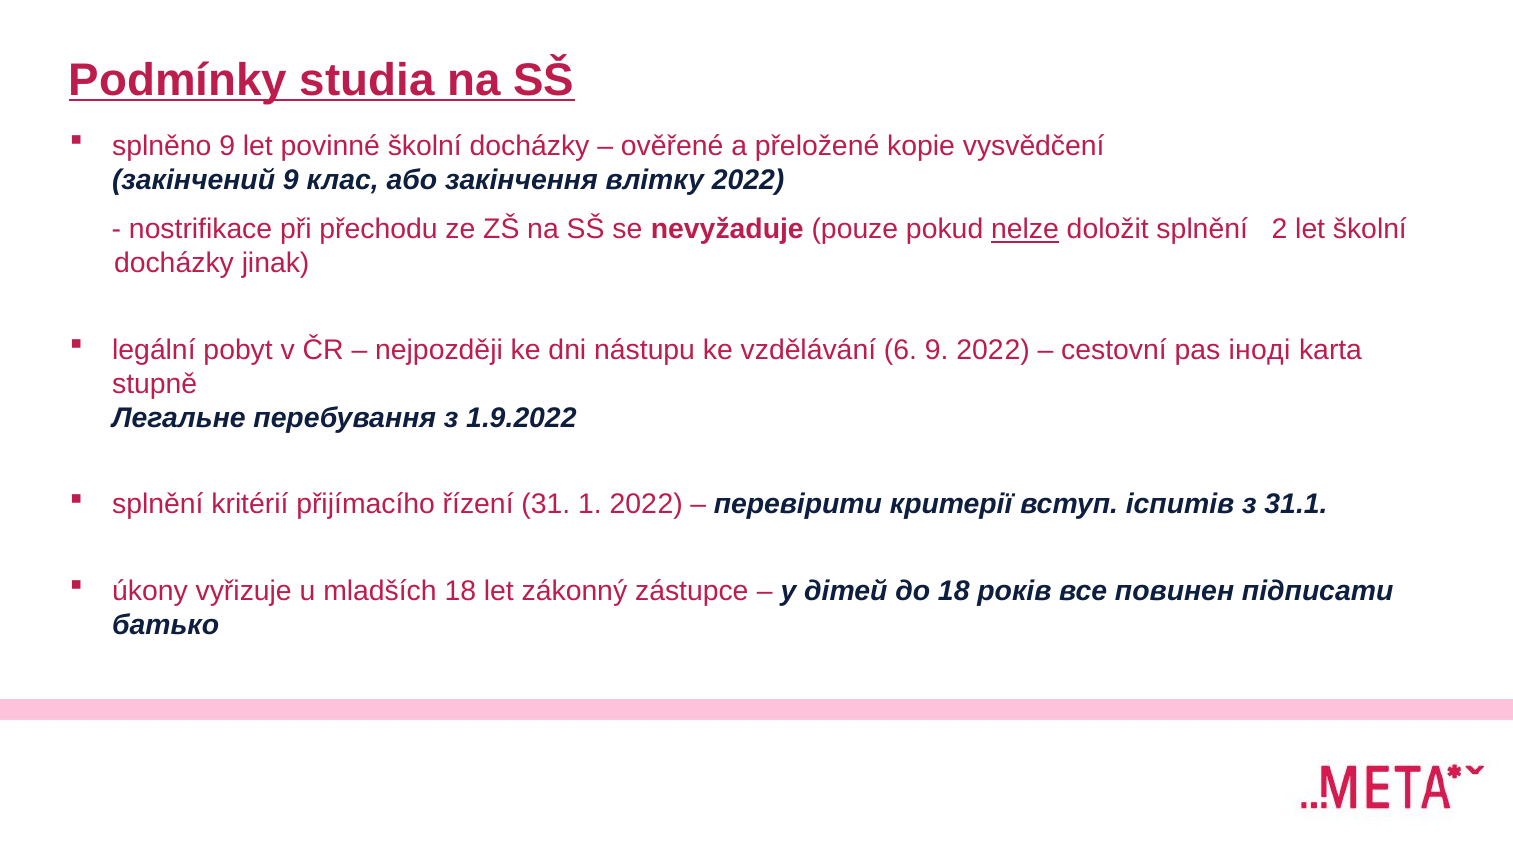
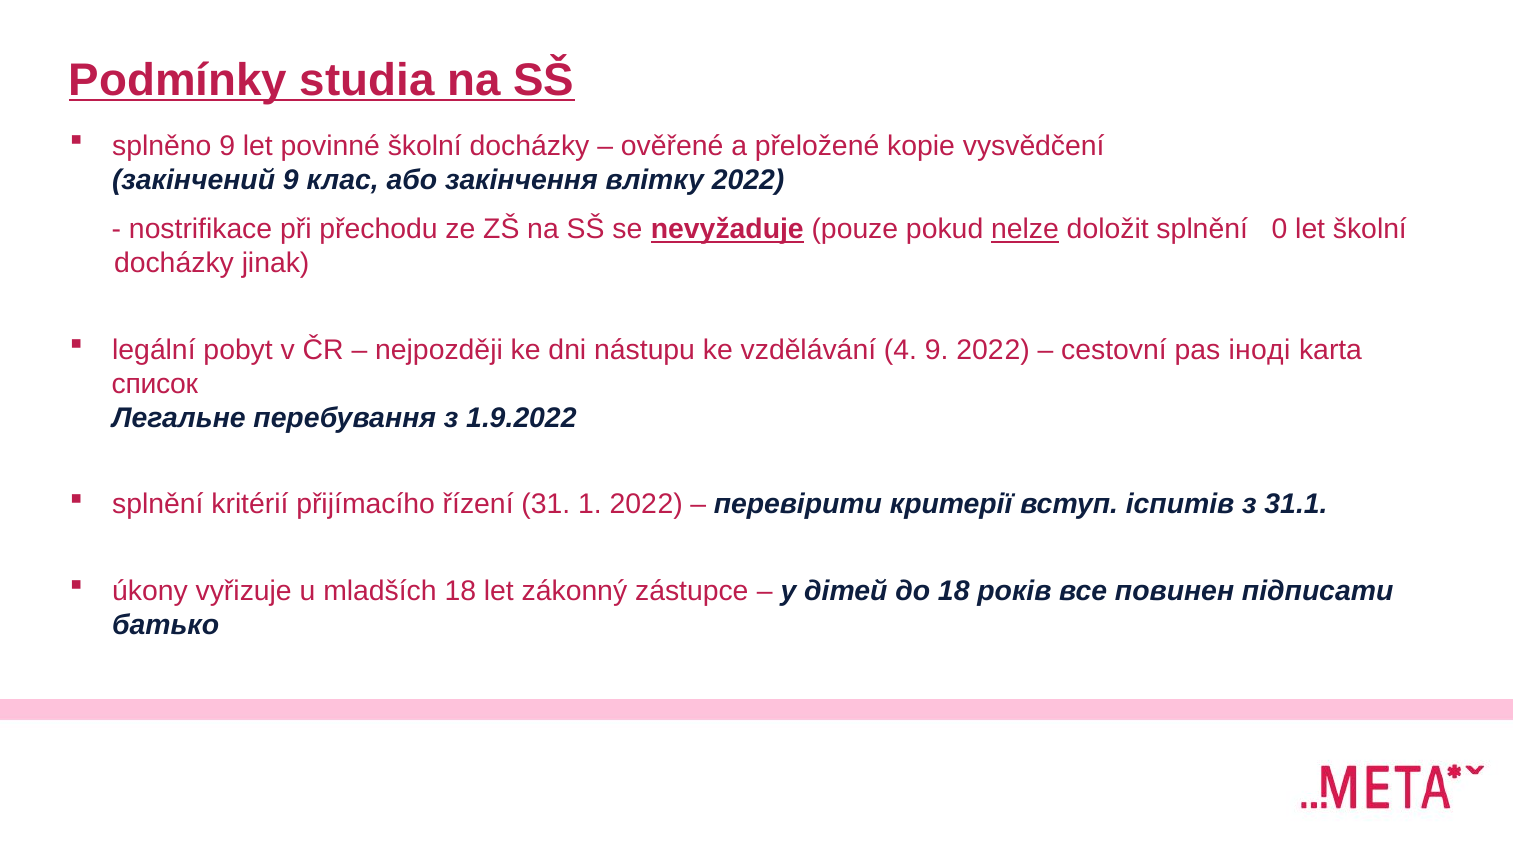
nevyžaduje underline: none -> present (727, 230)
2: 2 -> 0 (1279, 230)
6: 6 -> 4 (900, 350)
stupně: stupně -> список (155, 384)
